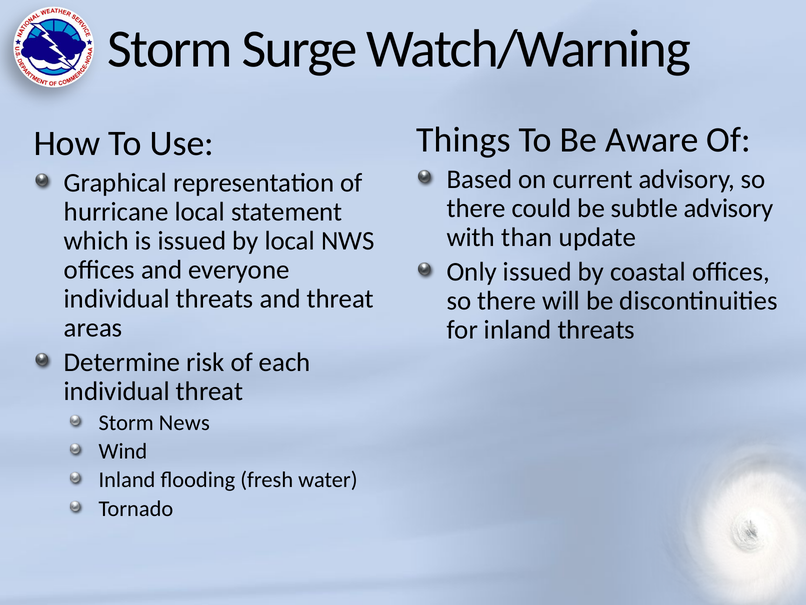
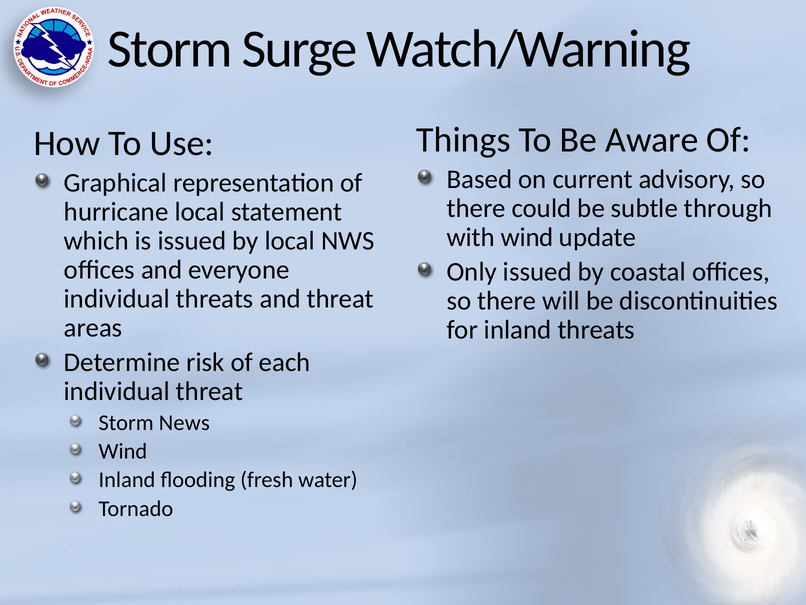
subtle advisory: advisory -> through (728, 208)
with than: than -> wind (527, 237)
